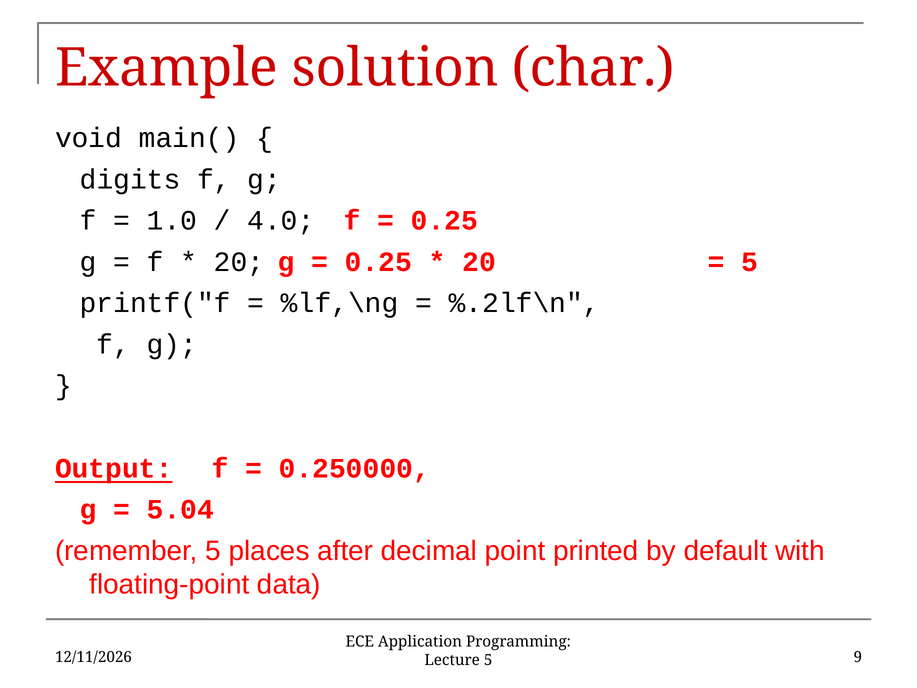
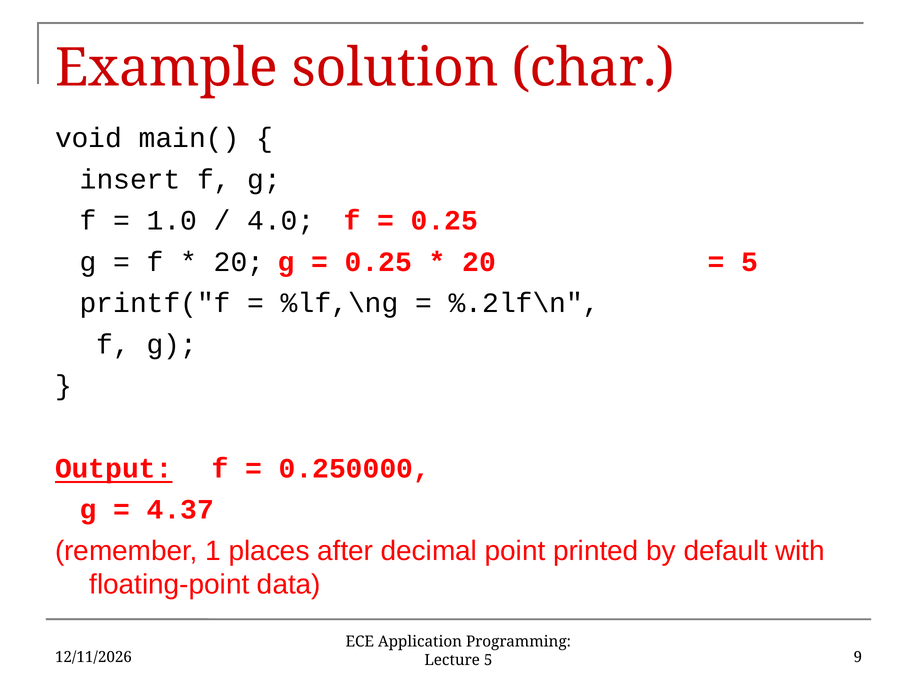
digits: digits -> insert (130, 179)
5.04: 5.04 -> 4.37 (180, 509)
remember 5: 5 -> 1 (213, 551)
